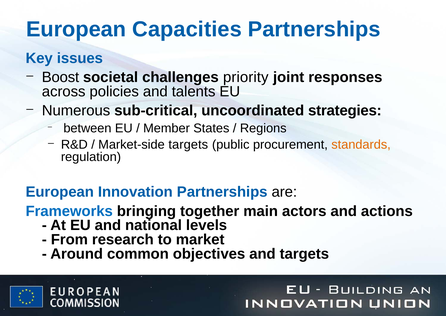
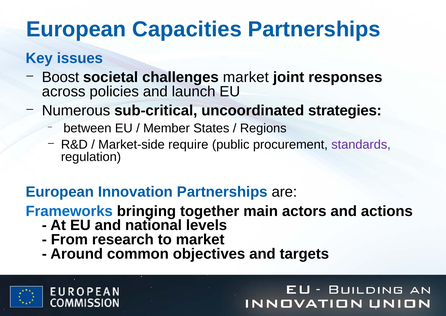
challenges priority: priority -> market (246, 77)
talents: talents -> launch (194, 91)
Market-side targets: targets -> require (188, 144)
standards colour: orange -> purple (361, 144)
